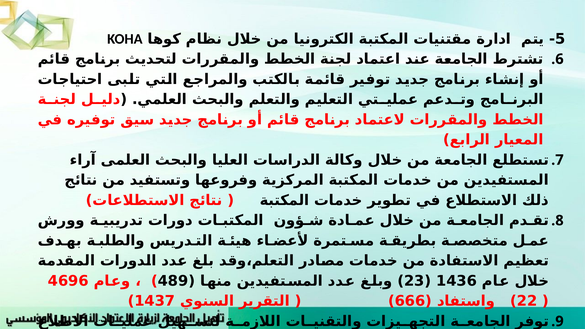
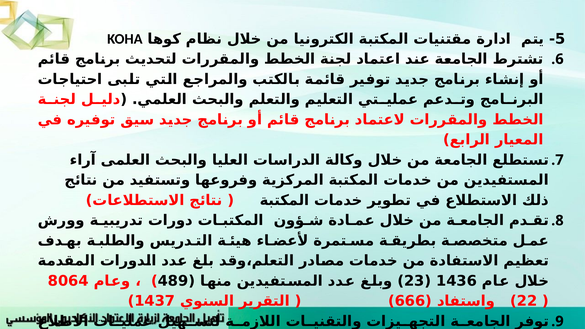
4696: 4696 -> 8064 (68, 281)
